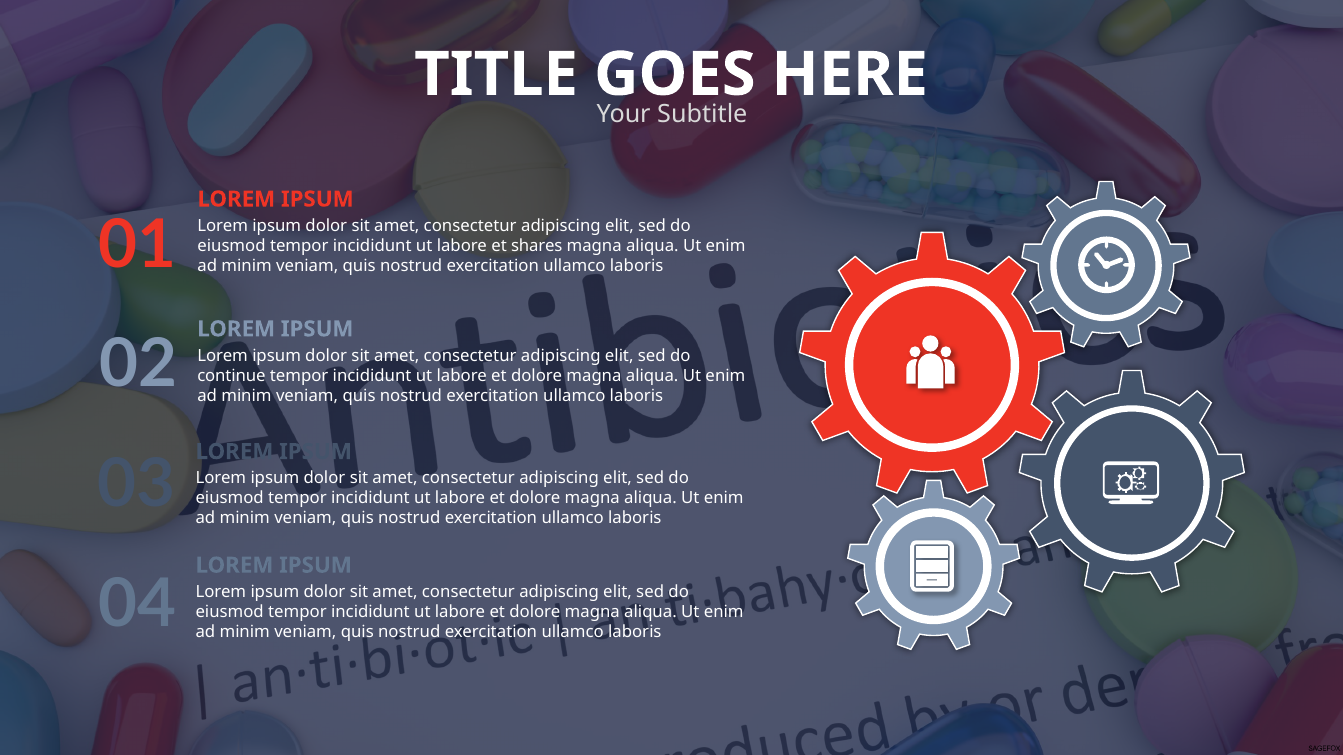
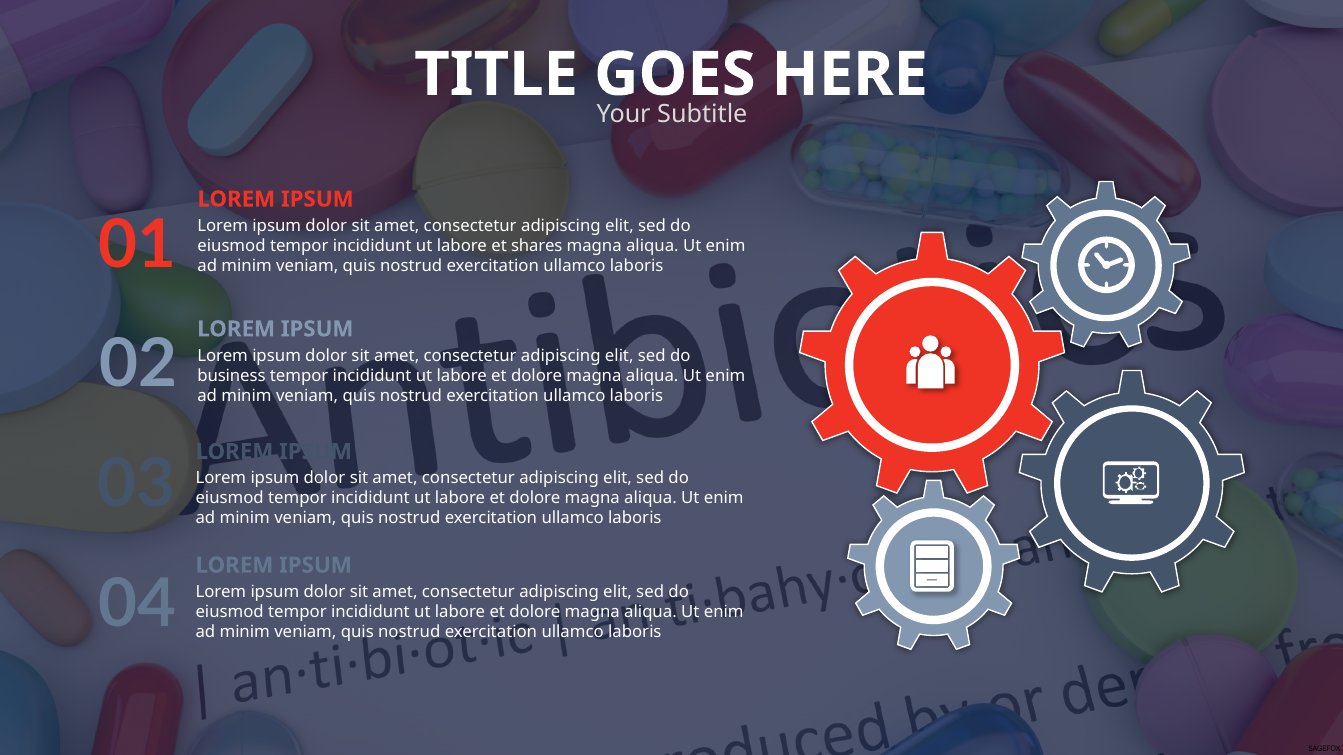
continue: continue -> business (231, 376)
